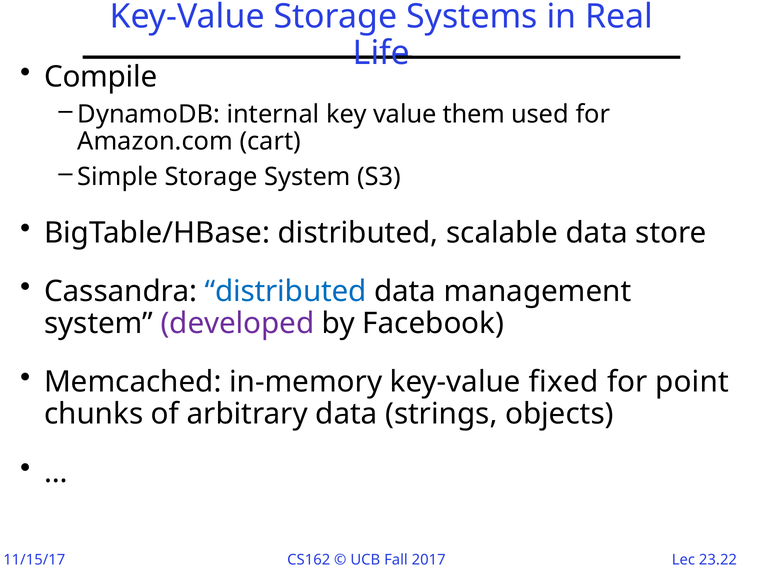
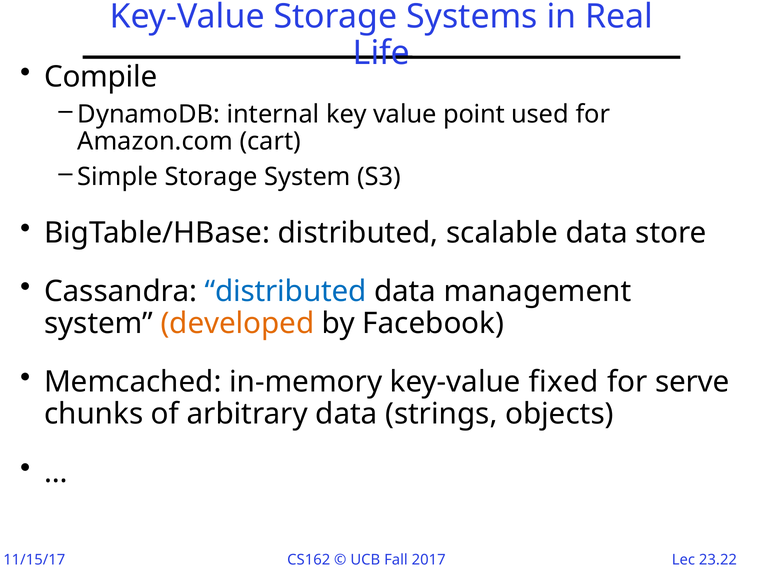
them: them -> point (474, 114)
developed colour: purple -> orange (238, 323)
point: point -> serve (692, 382)
